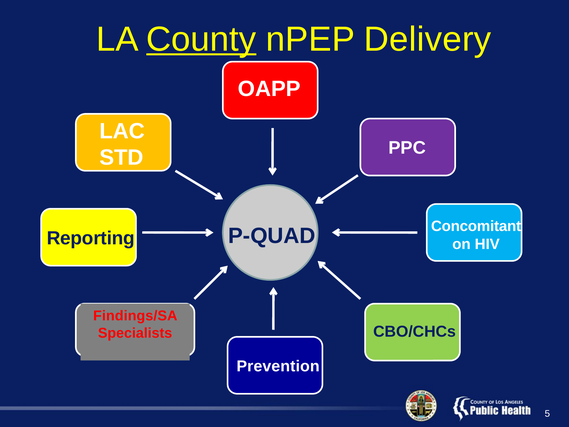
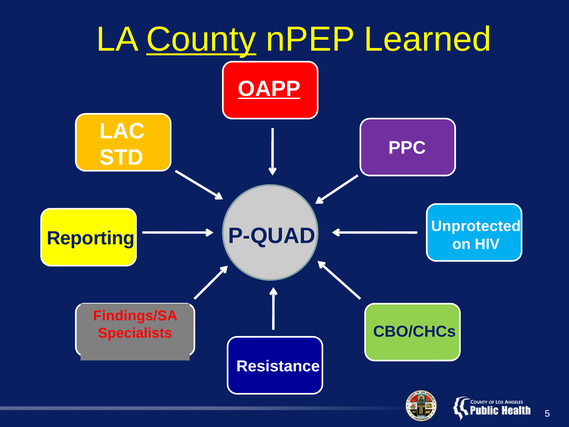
Delivery: Delivery -> Learned (428, 39)
OAPP underline: none -> present (269, 89)
Concomitant: Concomitant -> Unprotected (476, 226)
Prevention: Prevention -> Resistance (278, 366)
